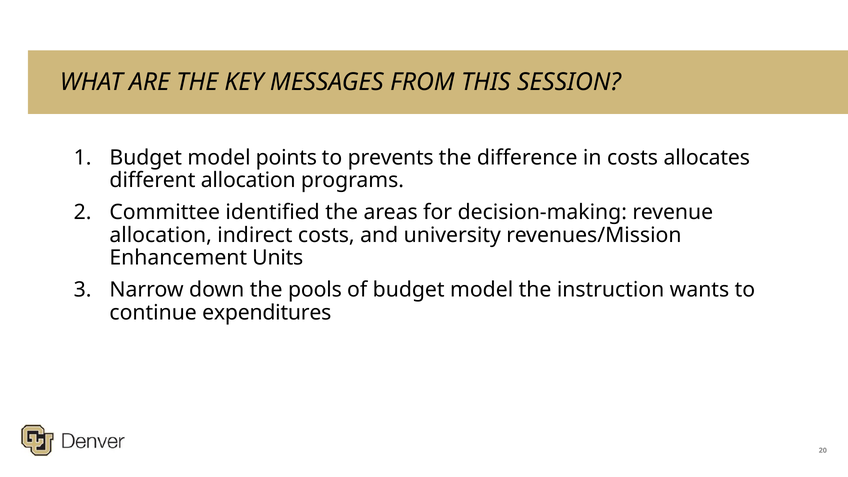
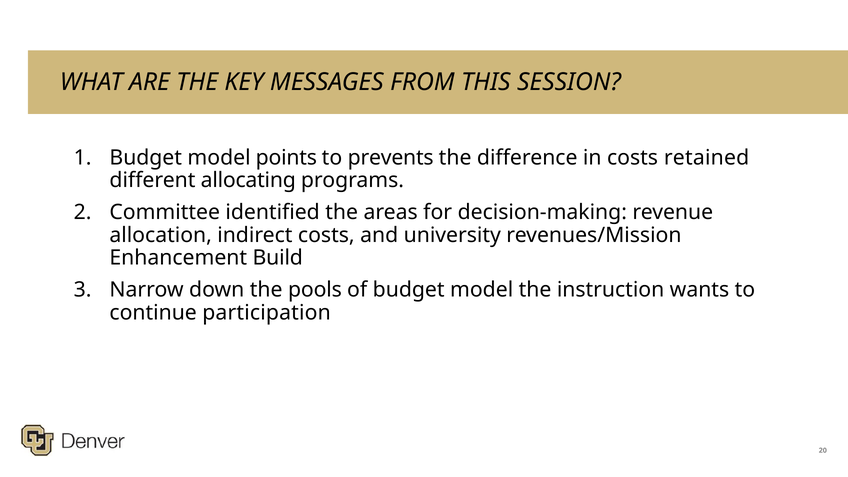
allocates: allocates -> retained (707, 158)
different allocation: allocation -> allocating (248, 180)
Units: Units -> Build (278, 258)
expenditures: expenditures -> participation (267, 313)
